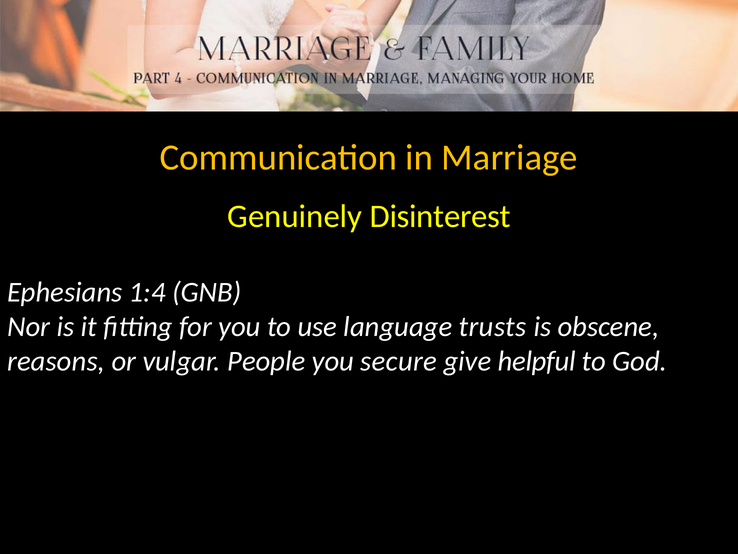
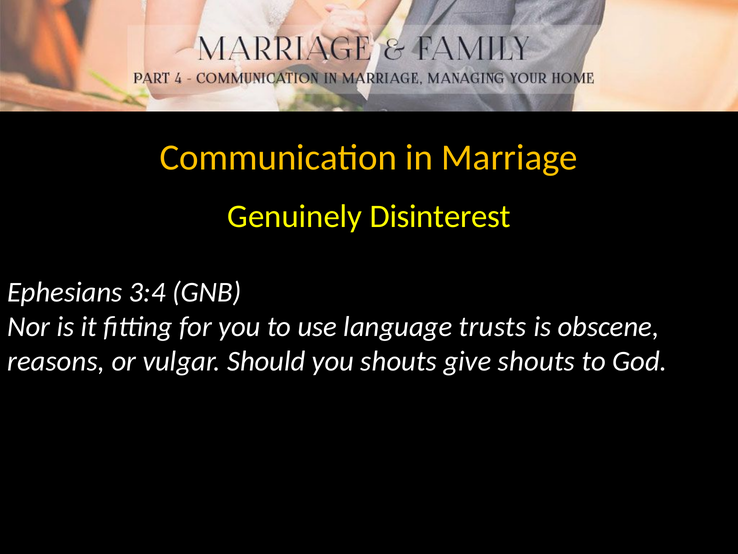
1:4: 1:4 -> 3:4 (147, 292)
People: People -> Should (266, 361)
you secure: secure -> shouts (399, 361)
give helpful: helpful -> shouts (536, 361)
